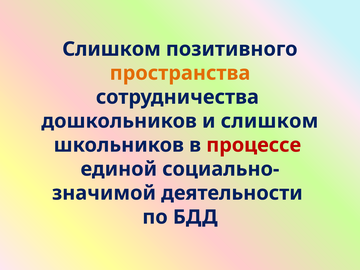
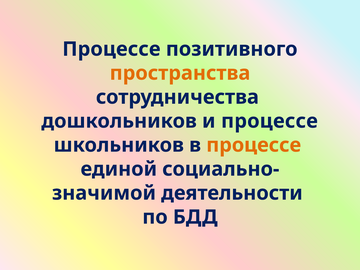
Слишком: Слишком -> Процессе (111, 49)
и слишком: слишком -> процессе (269, 121)
процессе colour: red -> orange (254, 145)
